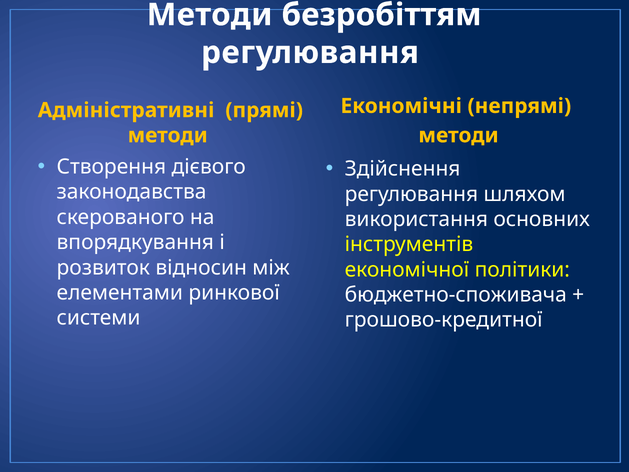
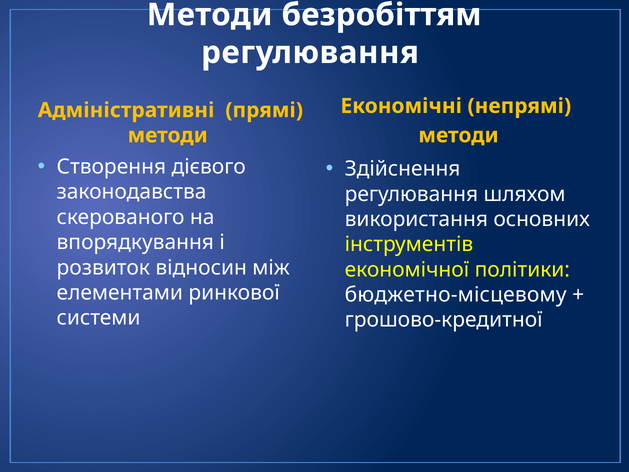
бюджетно-споживача: бюджетно-споживача -> бюджетно-місцевому (456, 295)
